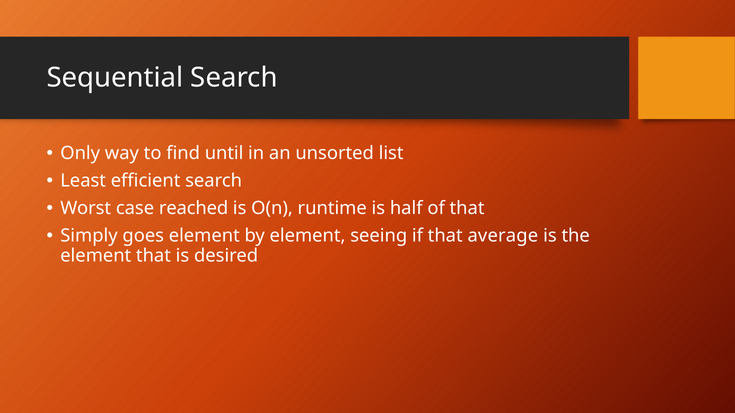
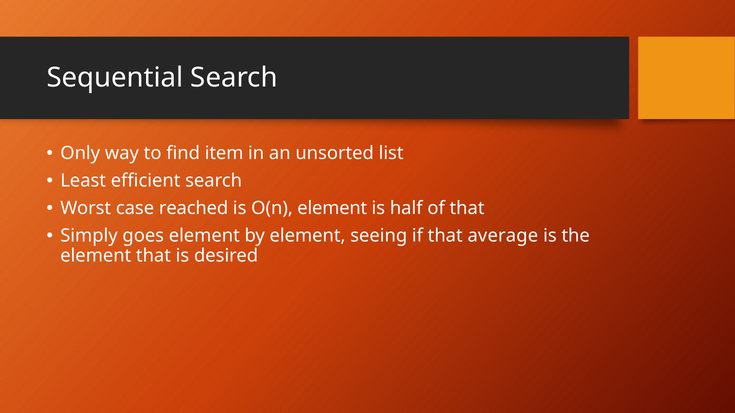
until: until -> item (224, 153)
O(n runtime: runtime -> element (332, 208)
